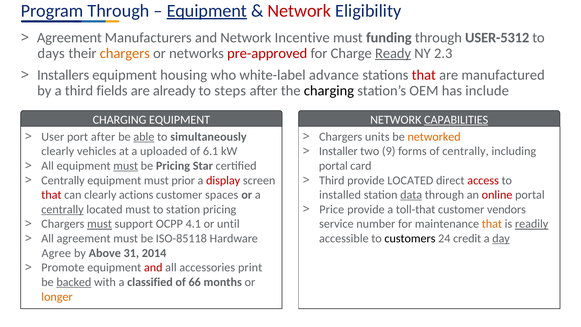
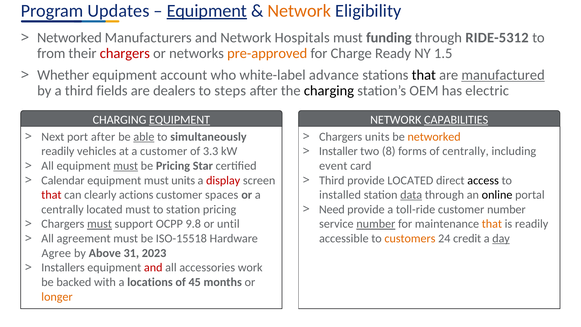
Program Through: Through -> Updates (118, 11)
Network colour: red -> orange (299, 11)
Agreement: Agreement -> Networked (69, 38)
Incentive: Incentive -> Hospitals (302, 38)
USER-5312: USER-5312 -> RIDE-5312 (497, 38)
days: days -> from (51, 53)
chargers colour: orange -> red (125, 53)
pre-approved colour: red -> orange (267, 53)
Ready underline: present -> none (393, 53)
2.3: 2.3 -> 1.5 (443, 53)
Installers: Installers -> Whether (63, 75)
housing: housing -> account (184, 75)
that colour: red -> black (424, 75)
manufactured underline: none -> present (503, 75)
already: already -> dealers (174, 91)
include: include -> electric (487, 91)
EQUIPMENT underline: none -> present (180, 120)
User: User -> Next (53, 137)
clearly: clearly -> readily (58, 151)
a uploaded: uploaded -> customer (164, 151)
6.1: 6.1 -> 3.3 (211, 151)
9: 9 -> 8 (389, 151)
portal: portal -> event (333, 166)
Centrally: Centrally -> Calendar (63, 180)
must prior: prior -> units (183, 180)
access colour: red -> black (483, 180)
online colour: red -> black (497, 195)
centrally underline: present -> none (62, 209)
Price: Price -> Need (332, 209)
toll-that: toll-that -> toll-ride (416, 209)
customer vendors: vendors -> number (506, 209)
number underline: none -> present (376, 224)
readily underline: present -> none (532, 224)
4.1: 4.1 -> 9.8 (193, 224)
customers colour: black -> orange (410, 238)
ISO-85118: ISO-85118 -> ISO-15518 (181, 238)
2014: 2014 -> 2023 (154, 253)
Promote: Promote -> Installers (63, 267)
print: print -> work (250, 267)
backed underline: present -> none (74, 282)
classified: classified -> locations (150, 282)
66: 66 -> 45 (195, 282)
